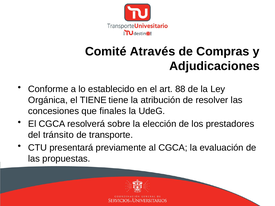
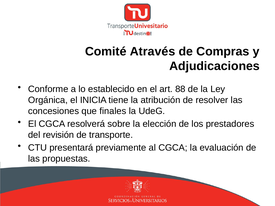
el TIENE: TIENE -> INICIA (93, 100)
tránsito: tránsito -> revisión (58, 135)
